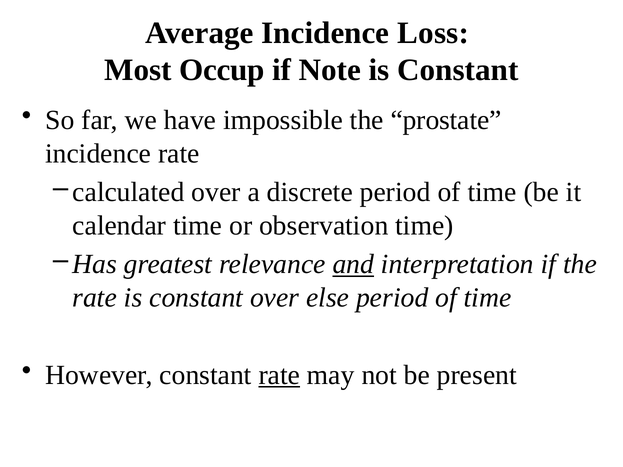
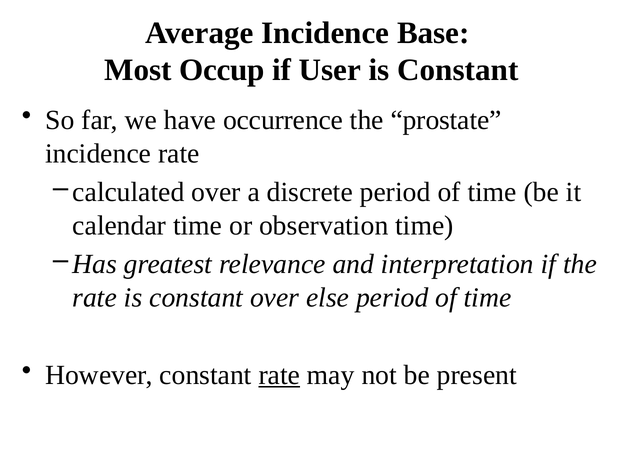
Loss: Loss -> Base (433, 33)
Note: Note -> User (330, 70)
impossible: impossible -> occurrence (283, 120)
and underline: present -> none (353, 264)
